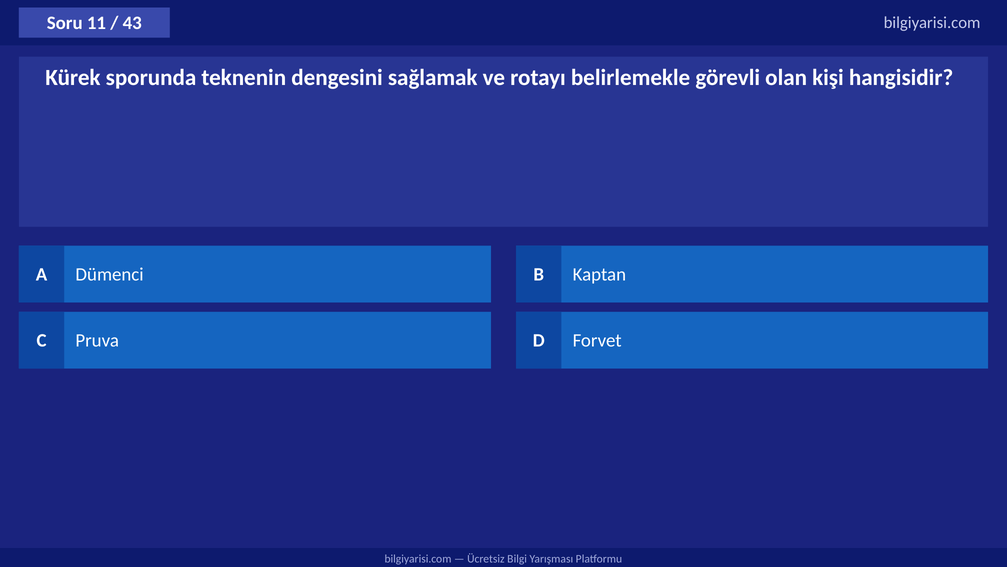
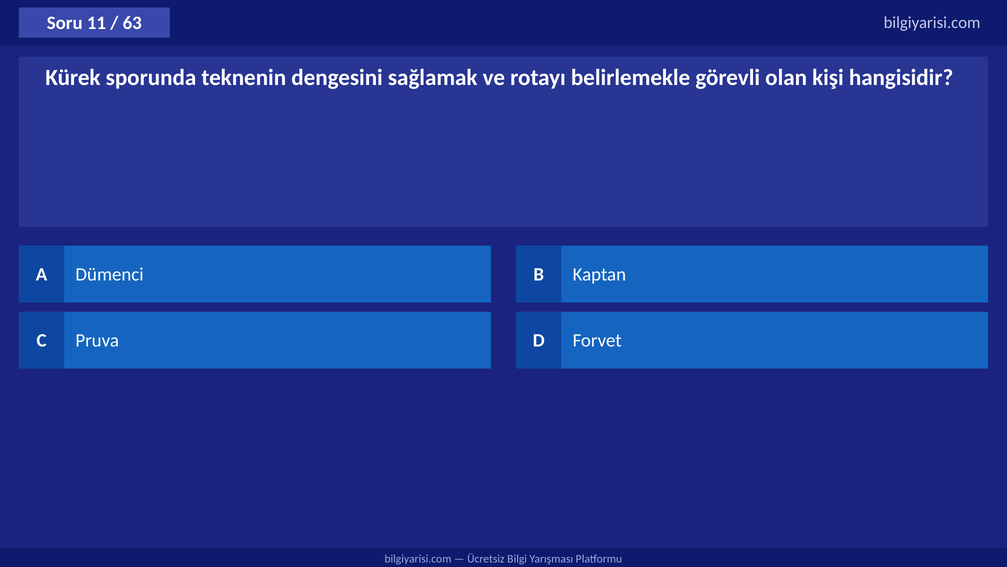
43: 43 -> 63 (132, 23)
